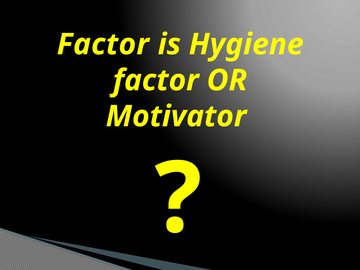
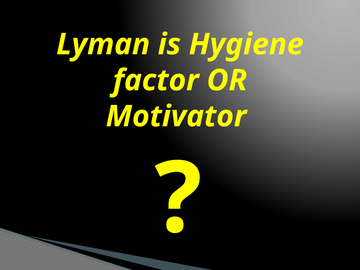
Factor: Factor -> Lyman (103, 44)
